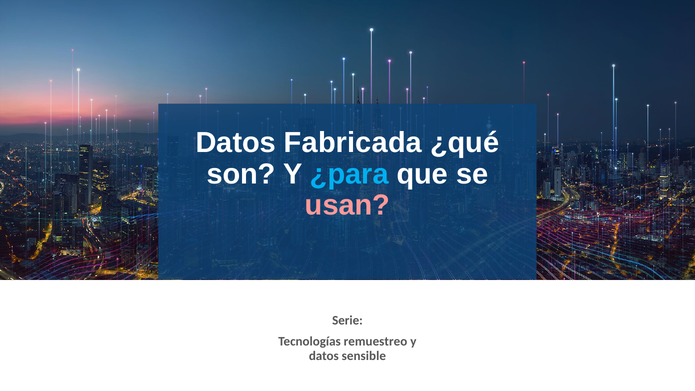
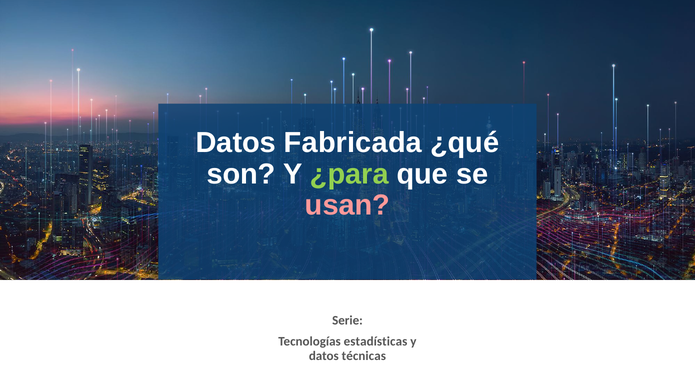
¿para colour: light blue -> light green (349, 174)
remuestreo: remuestreo -> estadísticas (375, 342)
sensible: sensible -> técnicas (364, 356)
